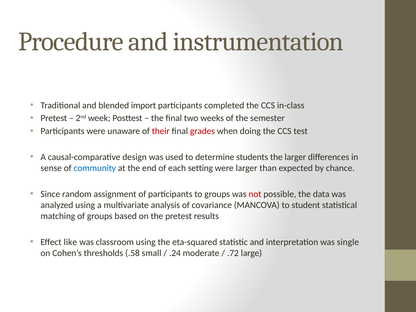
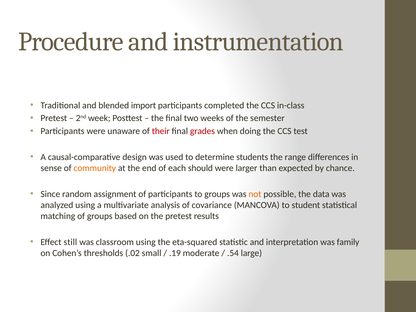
the larger: larger -> range (295, 157)
community colour: blue -> orange (95, 168)
setting: setting -> should (200, 168)
not colour: red -> orange (255, 194)
like: like -> still (70, 242)
single: single -> family (348, 242)
.58: .58 -> .02 (132, 253)
.24: .24 -> .19 (175, 253)
.72: .72 -> .54 (233, 253)
